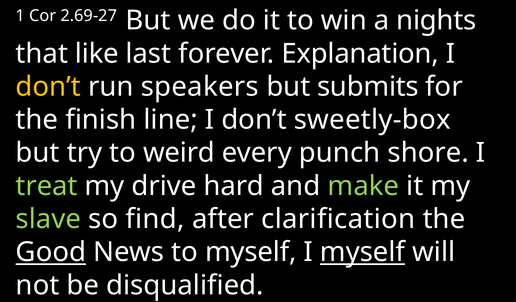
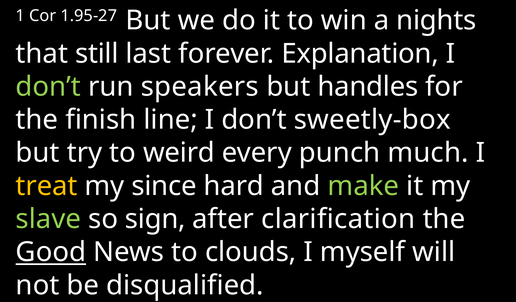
2.69-27: 2.69-27 -> 1.95-27 (89, 16)
like: like -> still (97, 54)
don’t colour: yellow -> light green (48, 87)
submits: submits -> handles (368, 87)
shore: shore -> much (428, 153)
treat colour: light green -> yellow (47, 186)
drive: drive -> since (164, 186)
find: find -> sign (155, 219)
to myself: myself -> clouds (251, 252)
myself underline: present -> none (363, 252)
